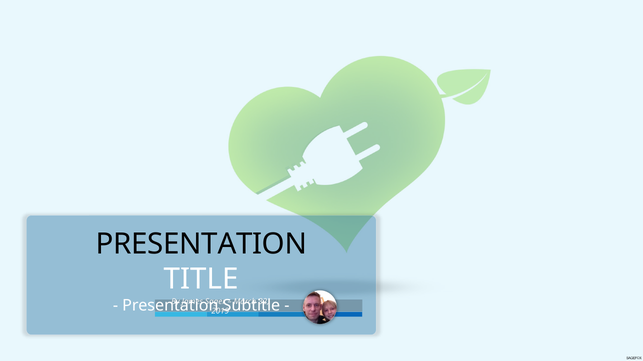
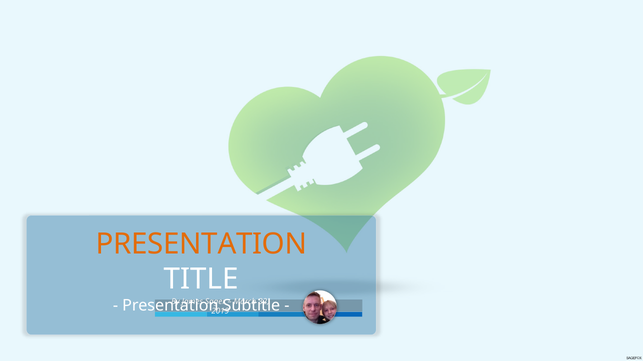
PRESENTATION colour: black -> orange (201, 244)
